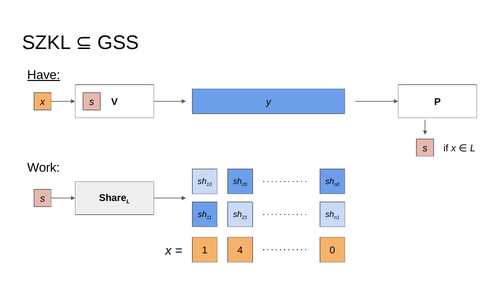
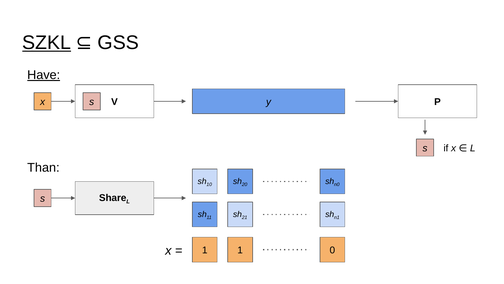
SZKL underline: none -> present (47, 43)
Work: Work -> Than (43, 167)
1 4: 4 -> 1 (240, 250)
